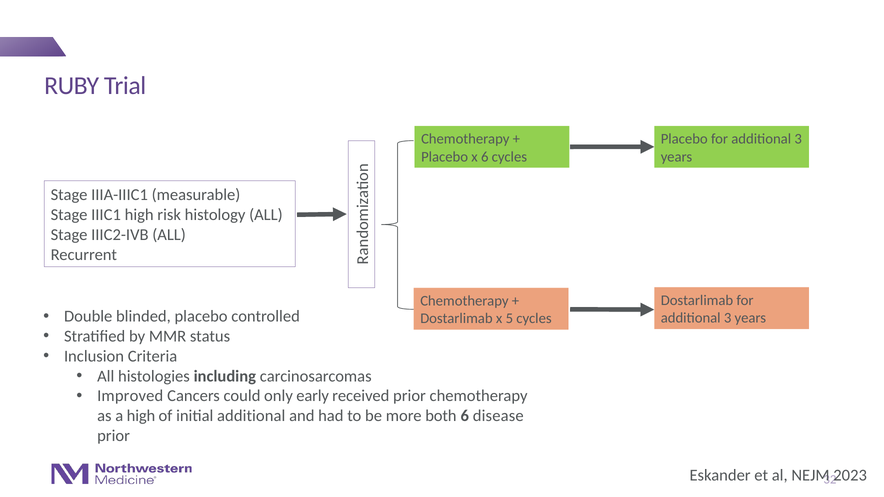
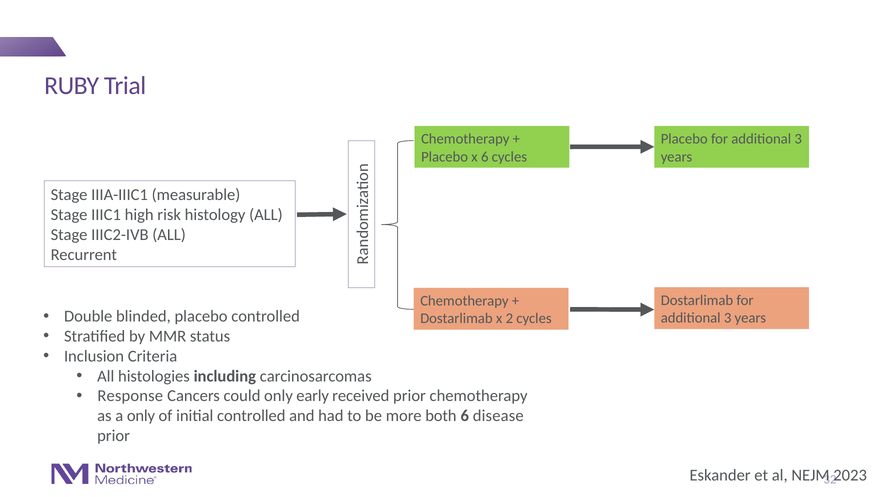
5: 5 -> 2 (509, 319)
Improved: Improved -> Response (130, 396)
a high: high -> only (141, 416)
initial additional: additional -> controlled (251, 416)
